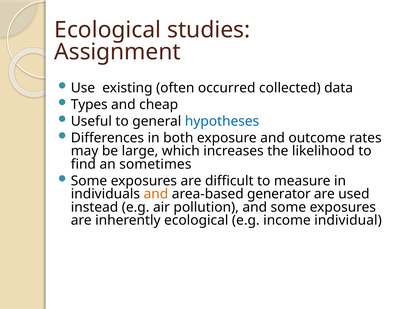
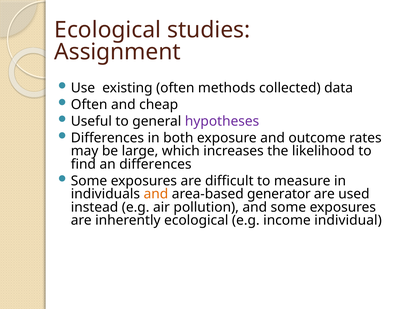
occurred: occurred -> methods (227, 88)
Types: Types -> Often (89, 105)
hypotheses colour: blue -> purple (222, 121)
an sometimes: sometimes -> differences (155, 164)
